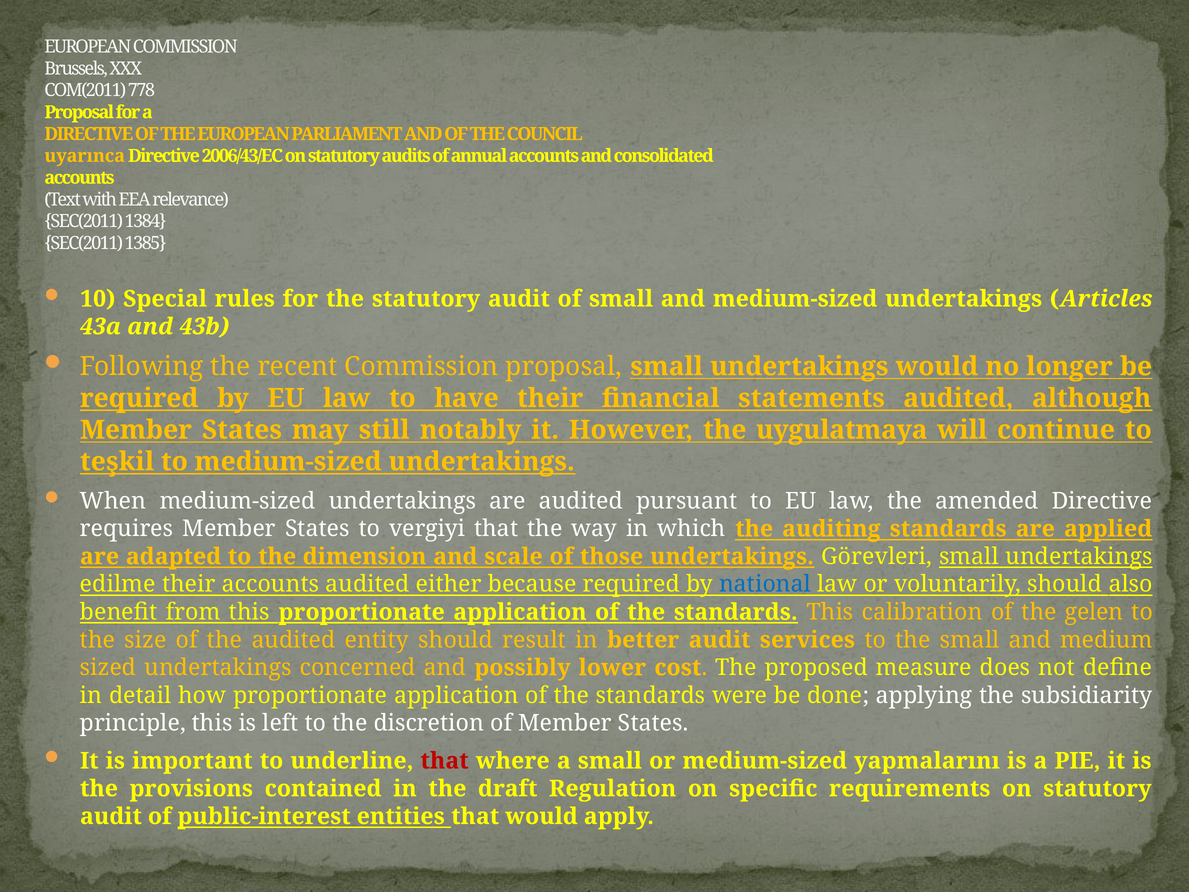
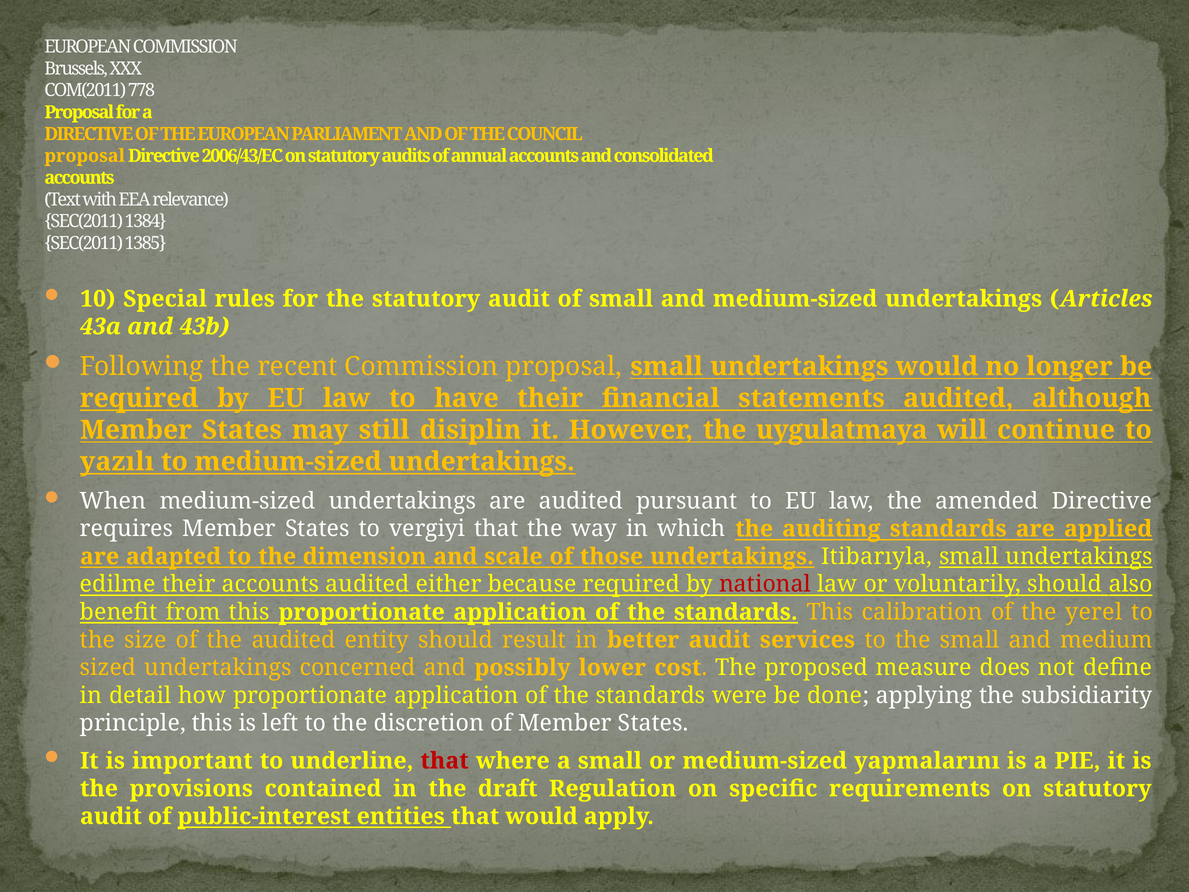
uyarınca: uyarınca -> proposal (85, 156)
notably: notably -> disiplin (471, 430)
teşkil: teşkil -> yazılı (117, 462)
Görevleri: Görevleri -> Itibarıyla (877, 556)
national colour: blue -> red (765, 584)
gelen: gelen -> yerel (1094, 612)
